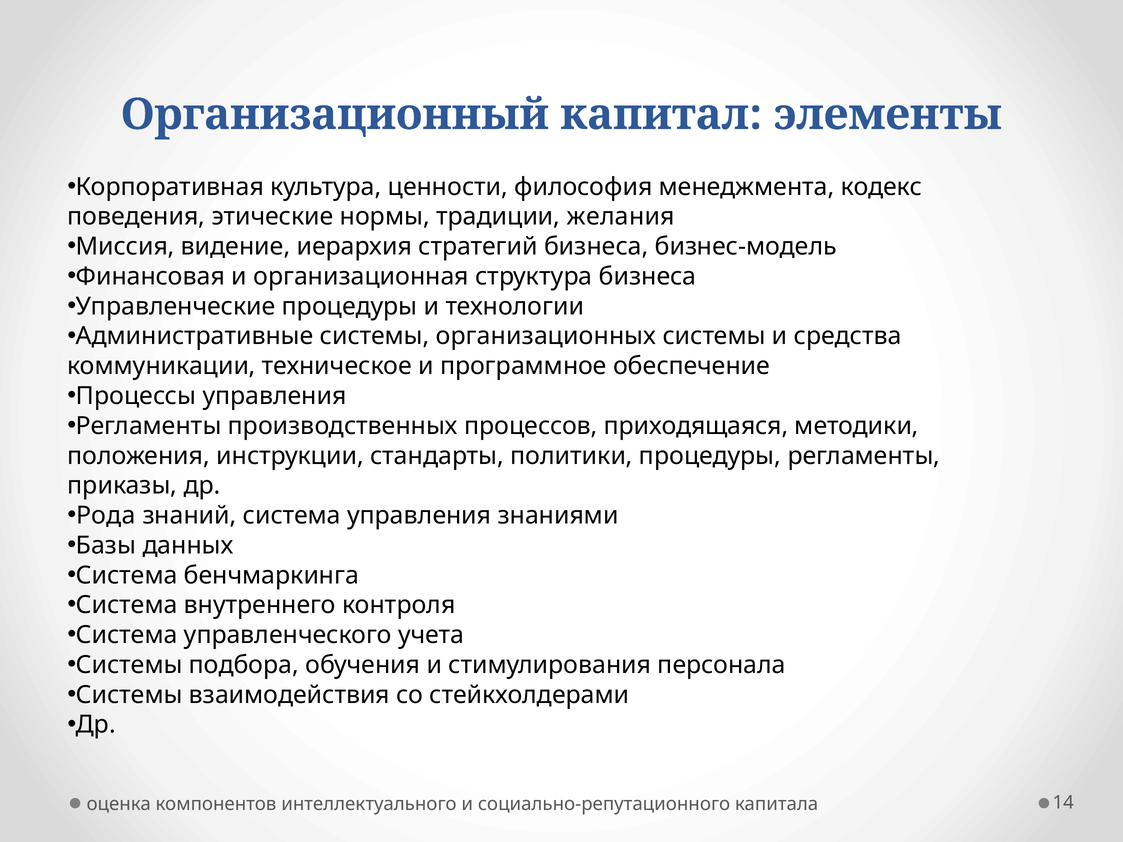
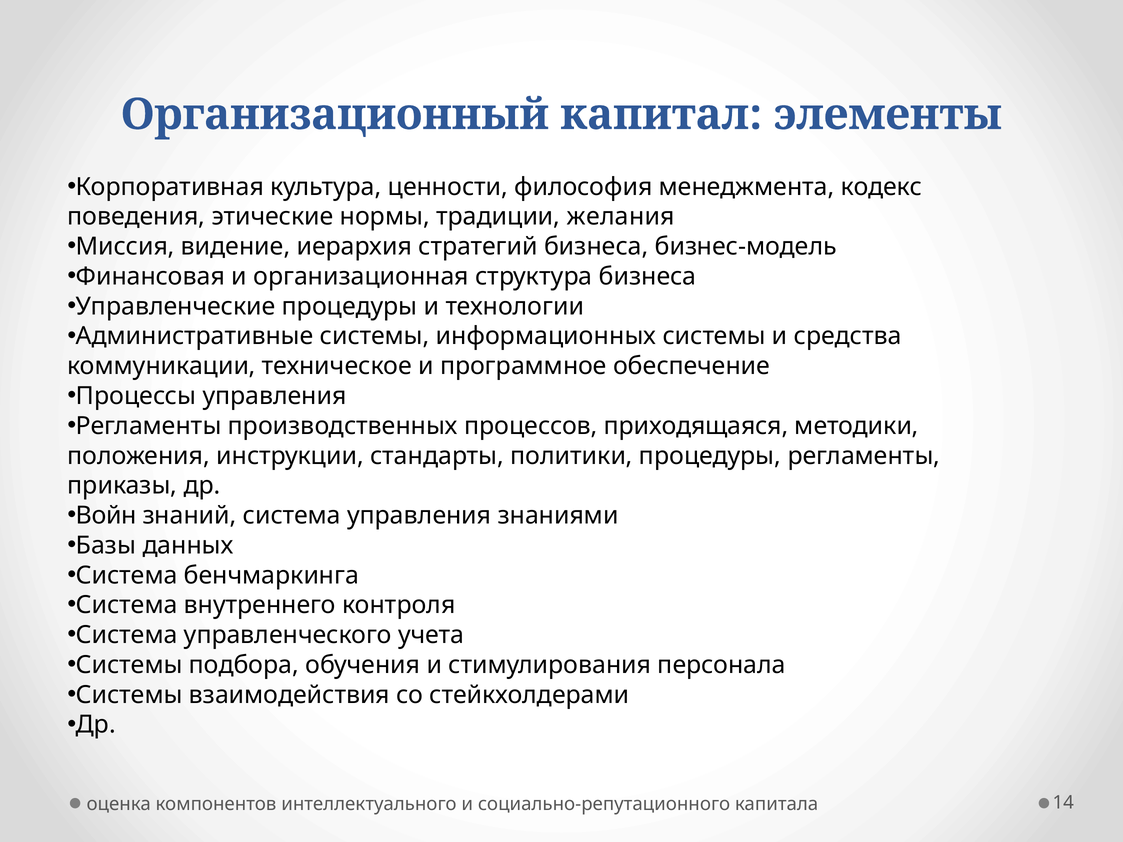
организационных: организационных -> информационных (546, 336)
Рода: Рода -> Войн (106, 516)
